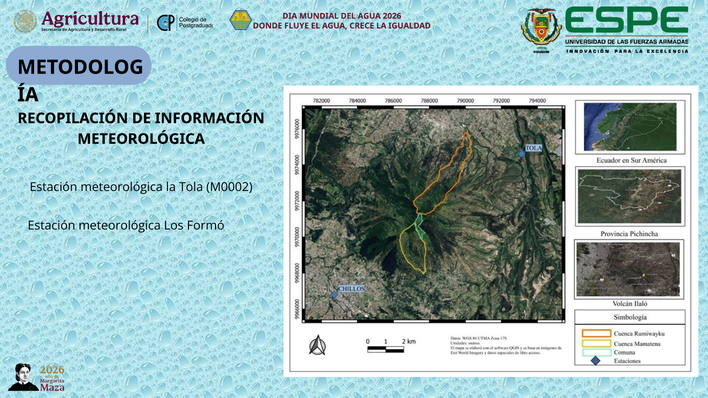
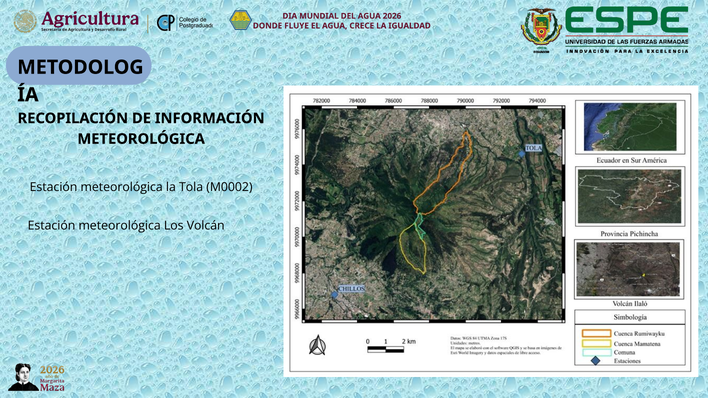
Formó: Formó -> Volcán (206, 226)
